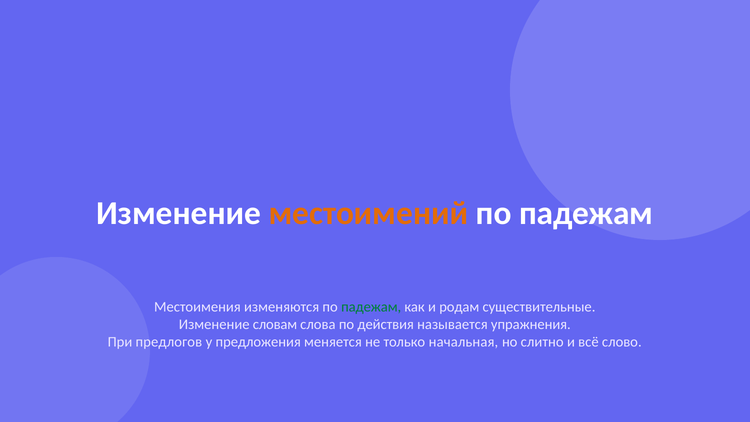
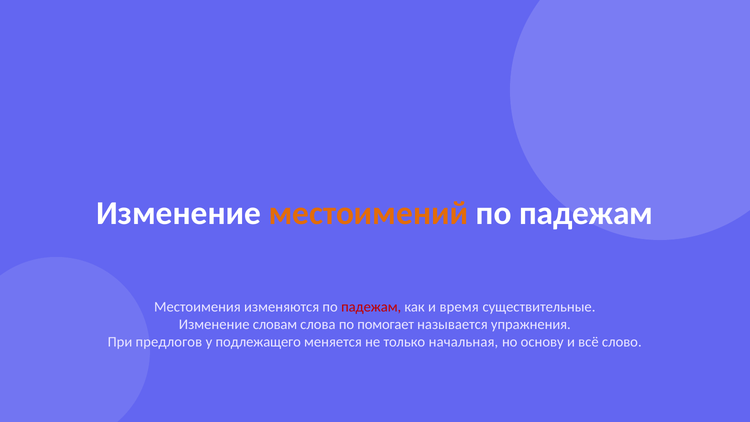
падежам colour: green -> red (371, 307)
родам: родам -> время (459, 307)
действия: действия -> помогает (386, 324)
предложения: предложения -> подлежащего (258, 342)
слитно: слитно -> основу (542, 342)
